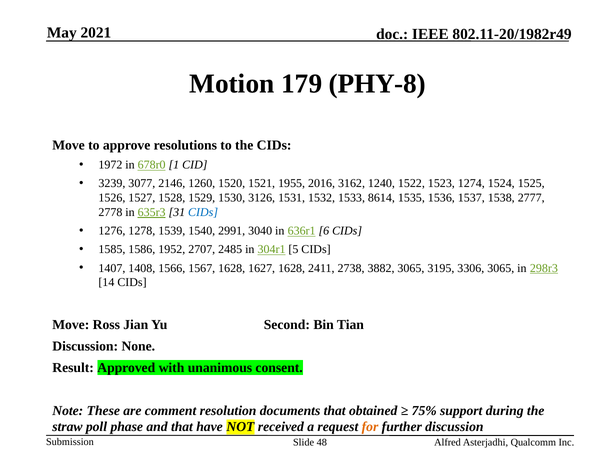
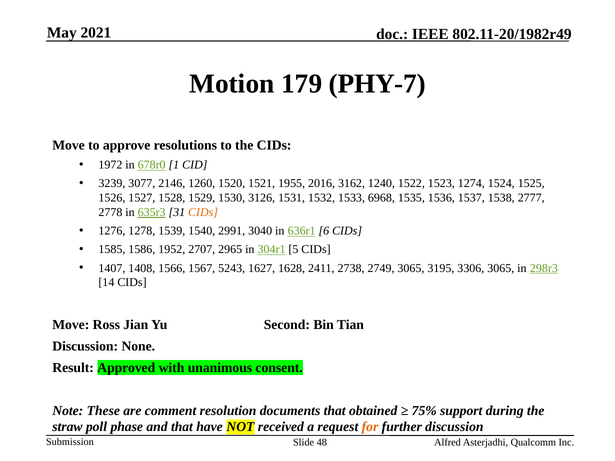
PHY-8: PHY-8 -> PHY-7 (377, 84)
8614: 8614 -> 6968 (381, 198)
CIDs colour: blue -> orange (203, 212)
2485: 2485 -> 2965 (230, 250)
1567 1628: 1628 -> 5243 (232, 268)
3882: 3882 -> 2749 (381, 268)
